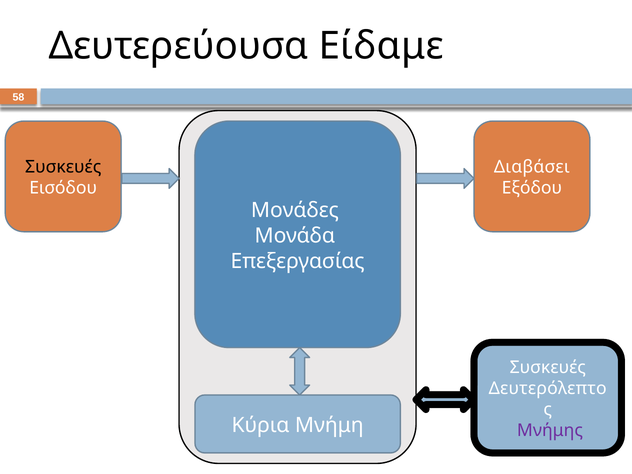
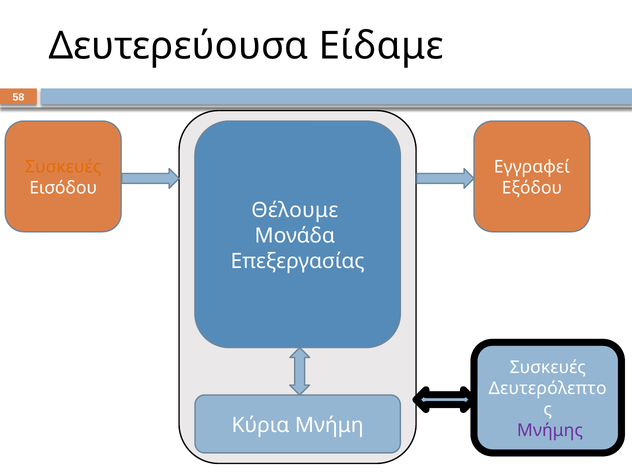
Συσκευές colour: black -> orange (63, 167)
Διαβάσει: Διαβάσει -> Εγγραφεί (532, 167)
Μονάδες: Μονάδες -> Θέλουμε (295, 211)
